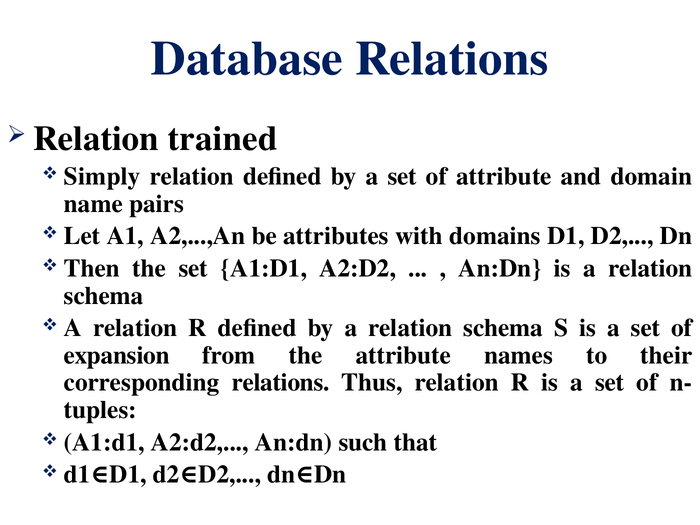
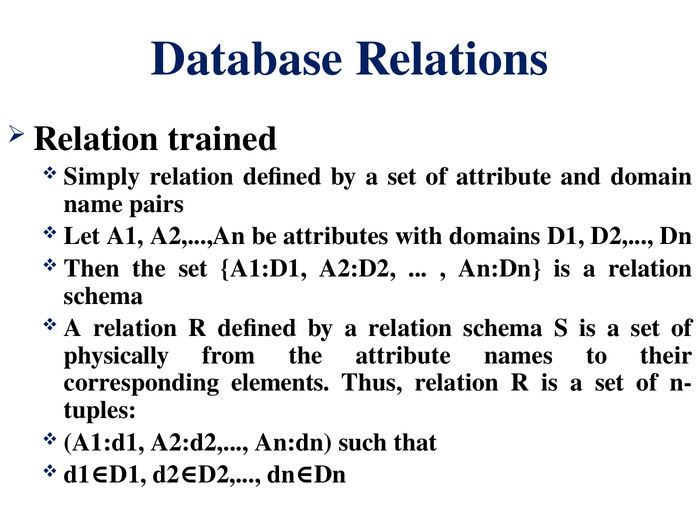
expansion: expansion -> physically (117, 355)
corresponding relations: relations -> elements (281, 383)
